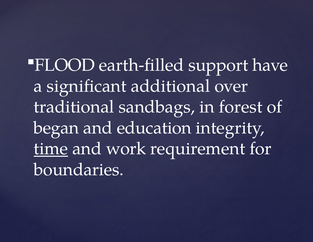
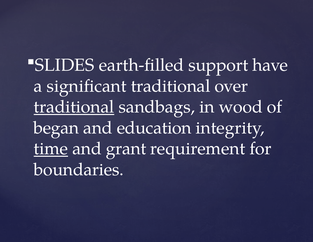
FLOOD: FLOOD -> SLIDES (65, 65)
significant additional: additional -> traditional (171, 86)
traditional underline: none -> present (74, 107)
forest: forest -> wood (241, 107)
work: work -> grant (126, 149)
